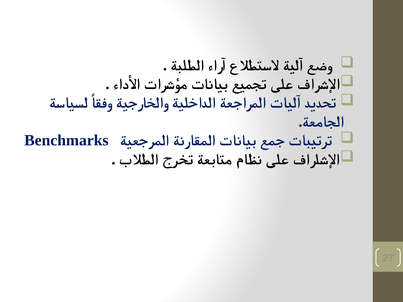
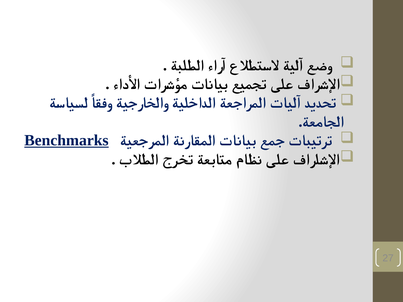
Benchmarks underline: none -> present (66, 141)
